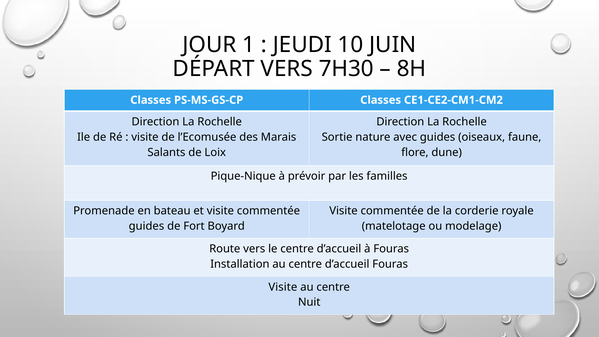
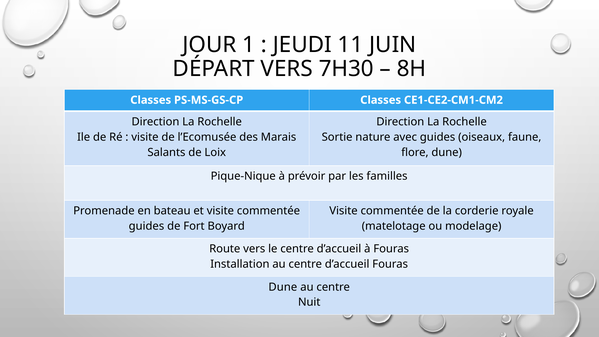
10: 10 -> 11 (350, 45)
Visite: Visite -> Dune (283, 287)
